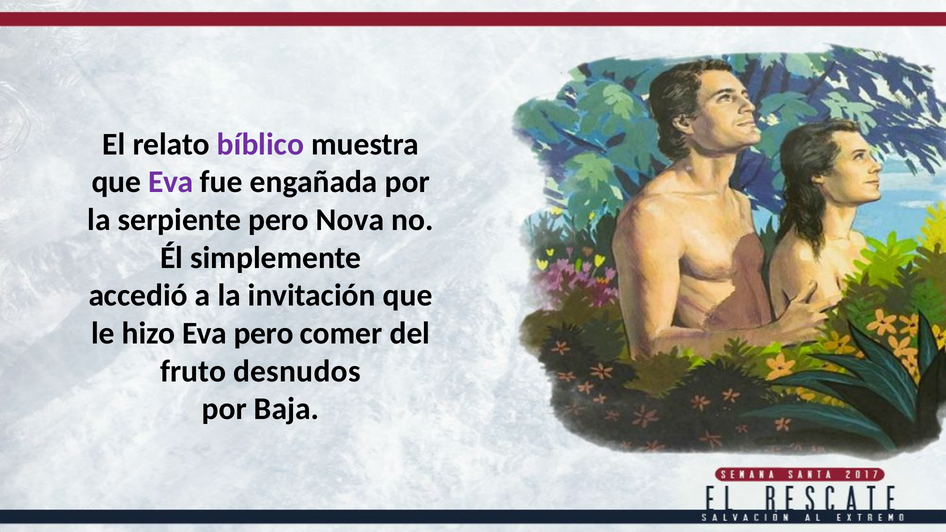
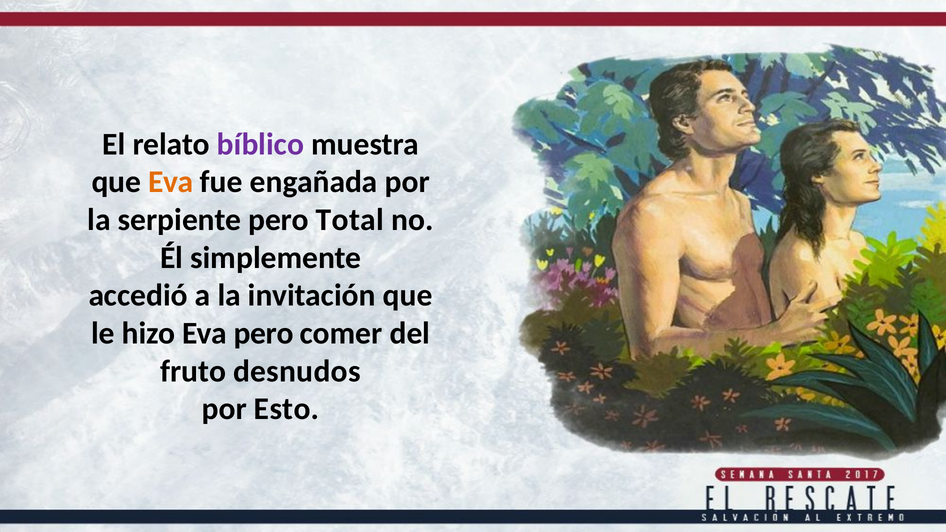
Eva colour: purple -> orange (171, 182)
Nova: Nova -> Total (350, 220)
Baja: Baja -> Esto (287, 409)
